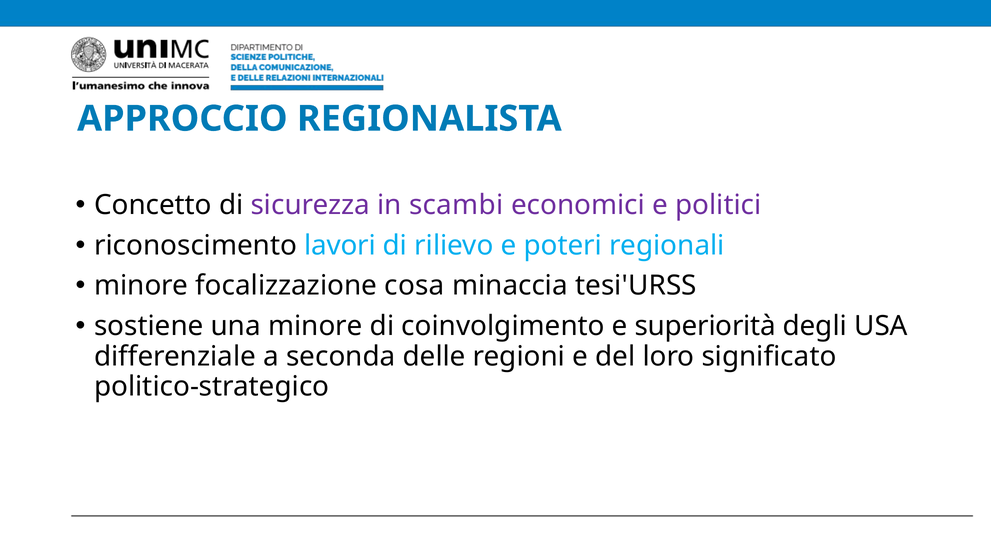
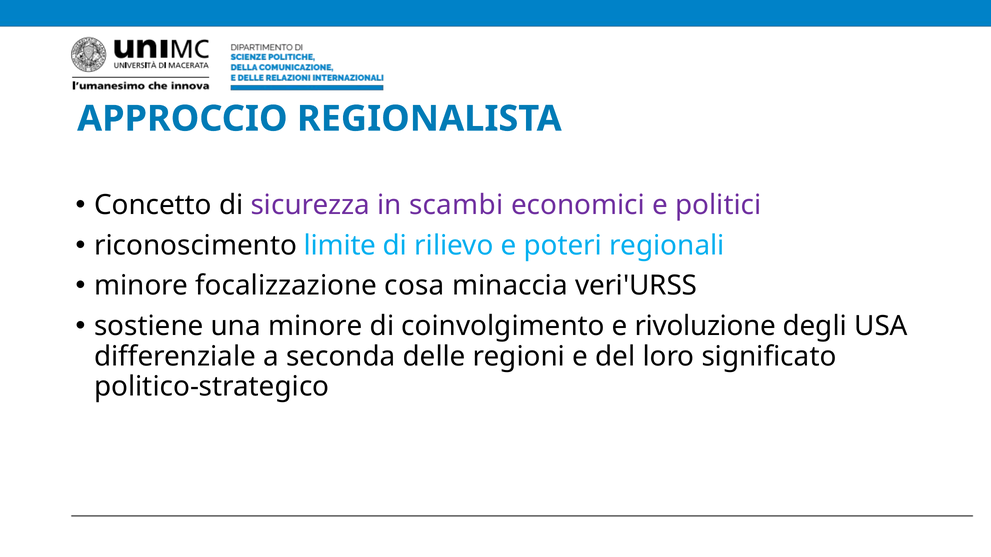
lavori: lavori -> limite (340, 246)
tesi'URSS: tesi'URSS -> veri'URSS (636, 286)
superiorità: superiorità -> rivoluzione (705, 326)
